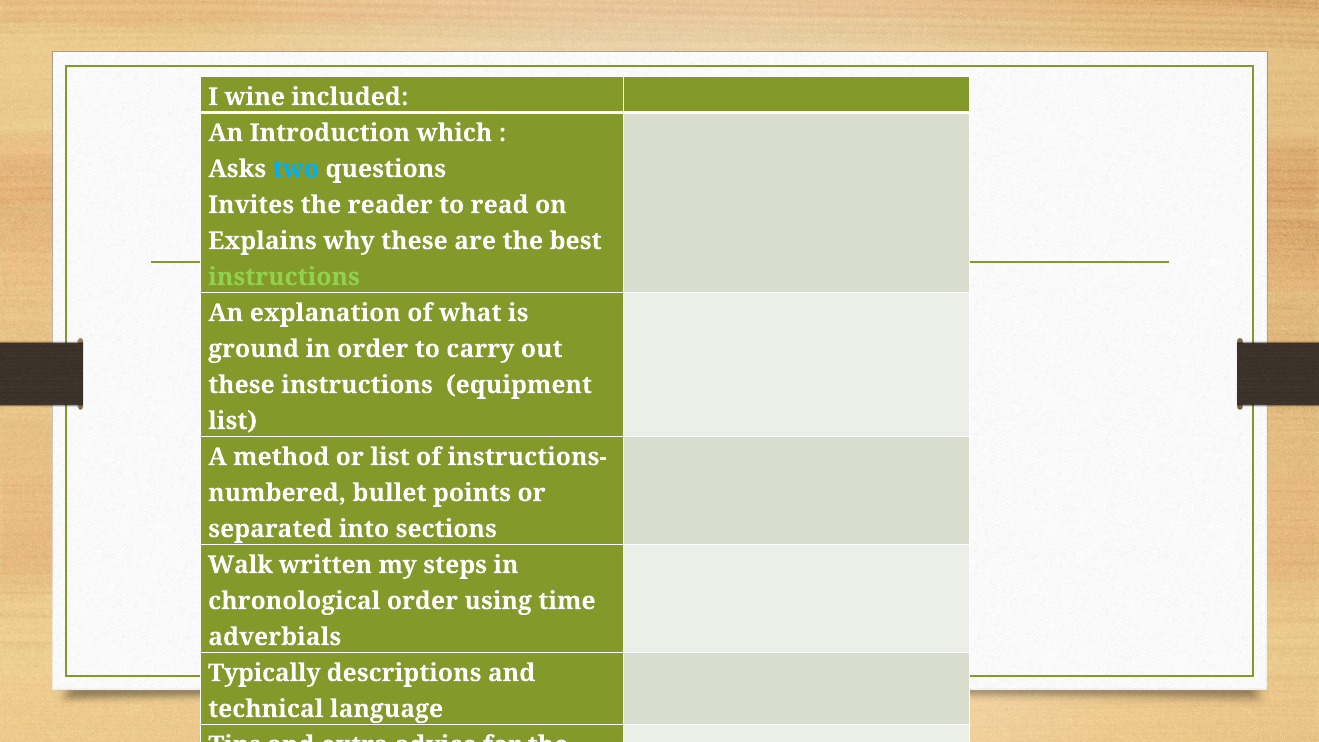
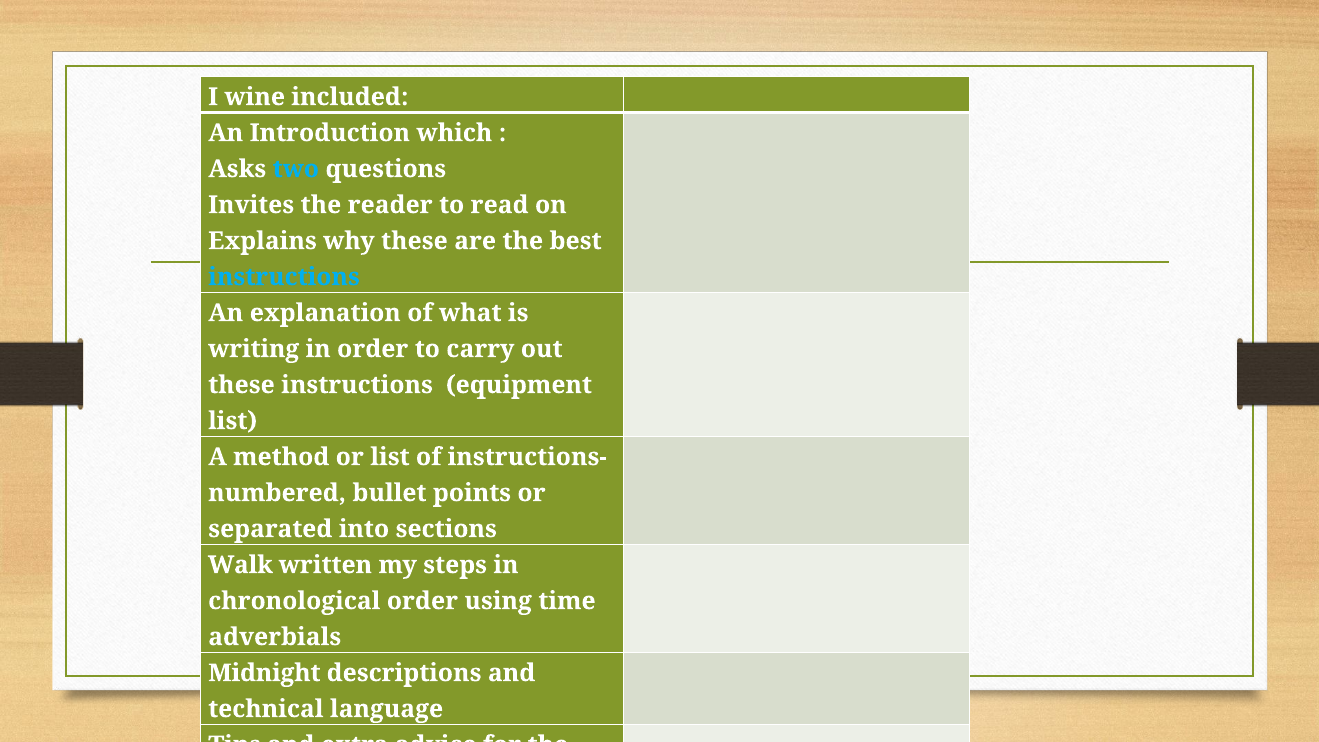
instructions colour: light green -> light blue (284, 277)
ground: ground -> writing (254, 349)
Typically: Typically -> Midnight (264, 673)
